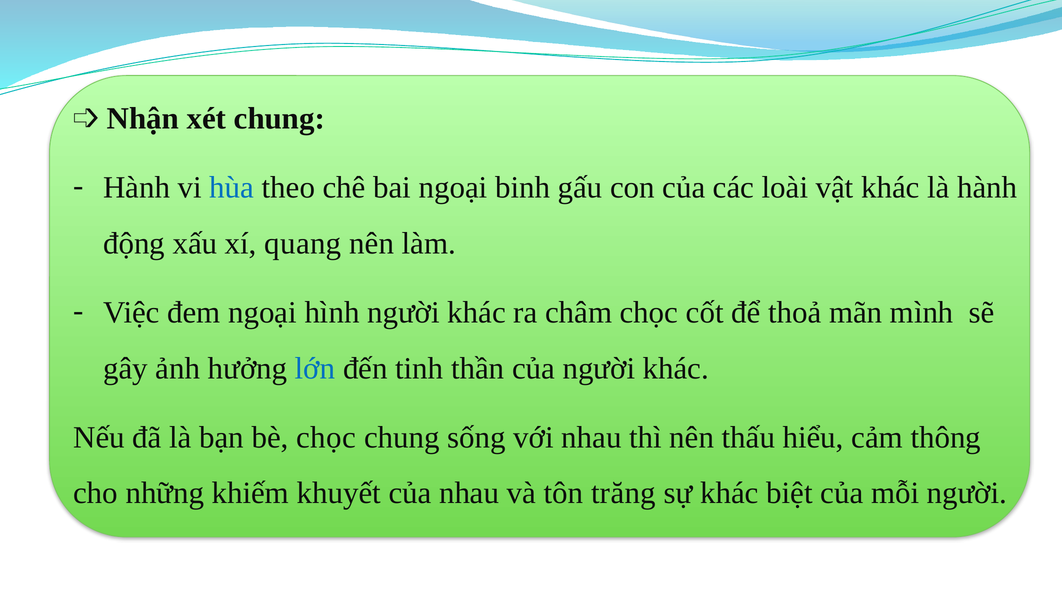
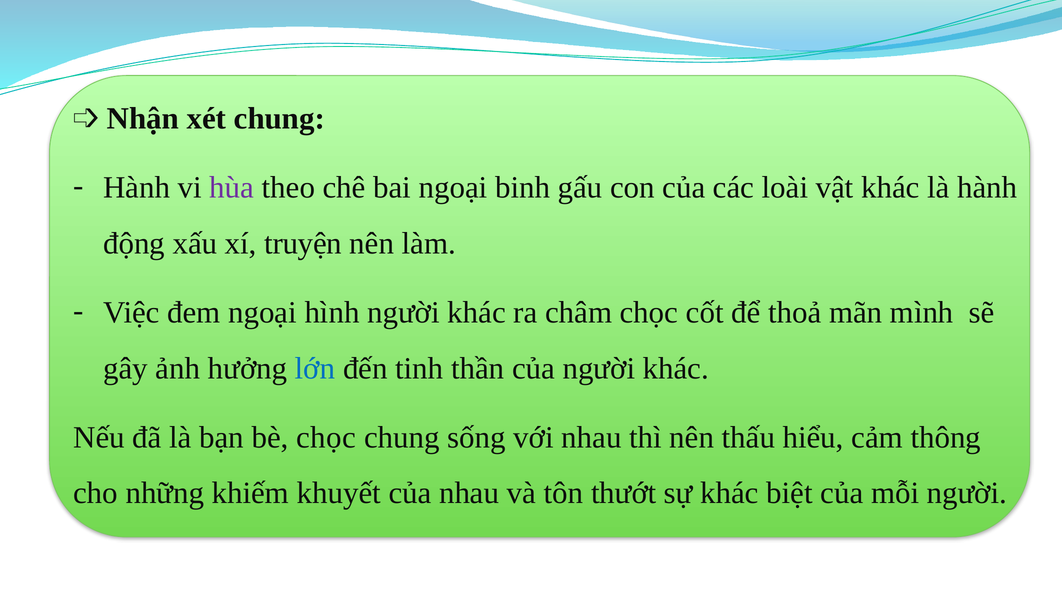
hùa colour: blue -> purple (232, 188)
quang: quang -> truyện (303, 244)
trăng: trăng -> thướt (624, 493)
